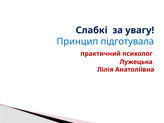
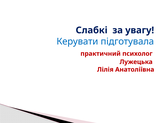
Принцип: Принцип -> Керувати (77, 41)
